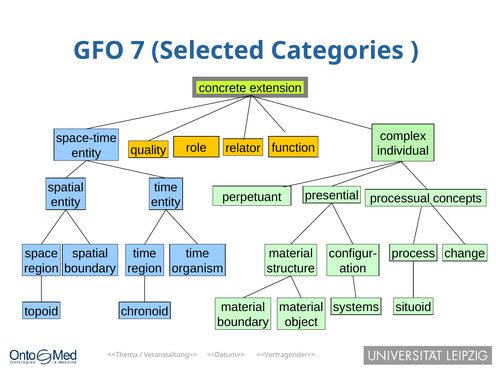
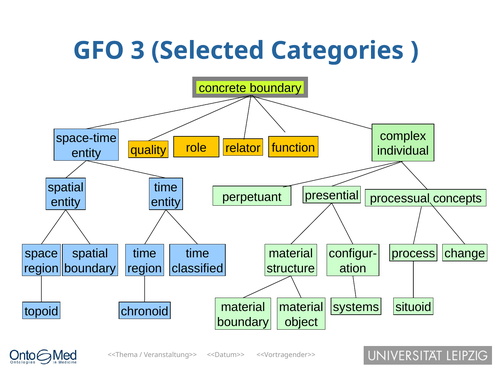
7: 7 -> 3 (138, 51)
concrete extension: extension -> boundary (276, 88)
organism: organism -> classified (197, 268)
